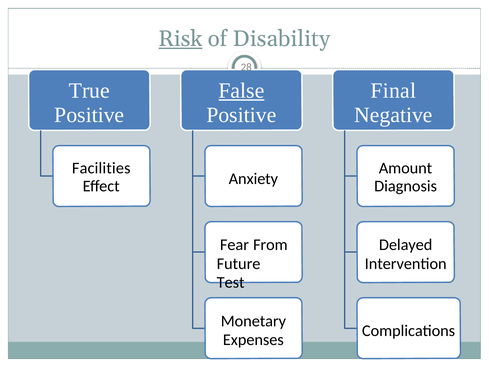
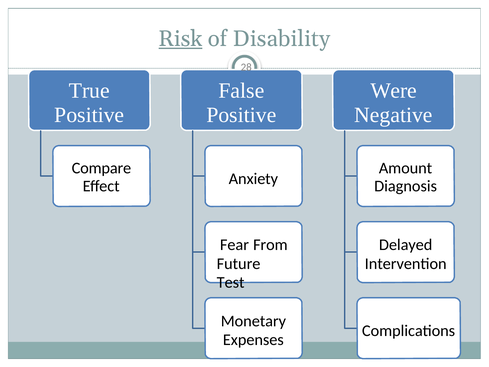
False underline: present -> none (241, 91)
Final: Final -> Were (394, 91)
Facilities: Facilities -> Compare (101, 168)
